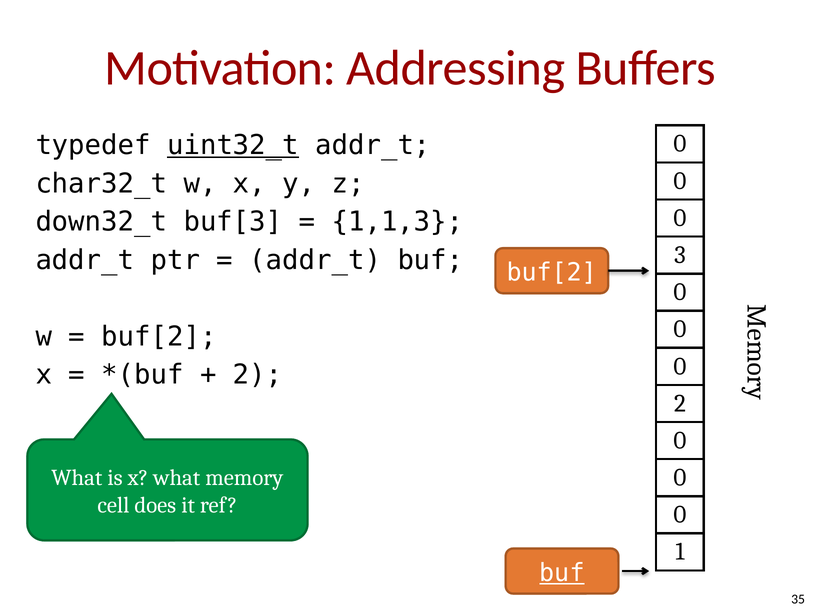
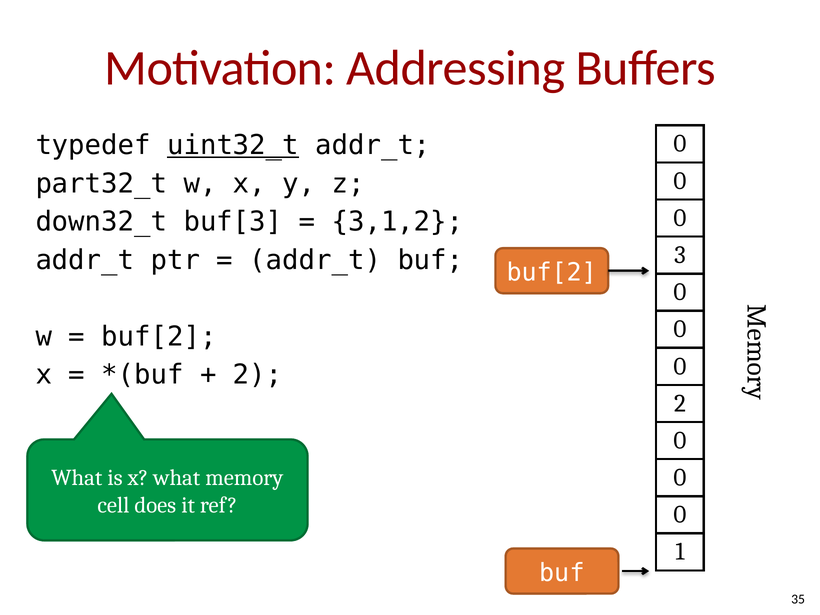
char32_t: char32_t -> part32_t (101, 184)
1,1,3: 1,1,3 -> 3,1,2 (397, 222)
buf underline: present -> none (562, 573)
